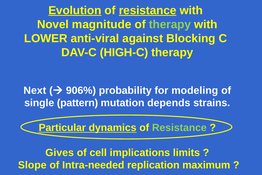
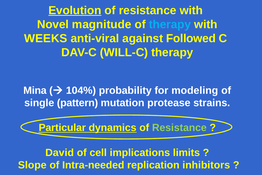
resistance underline: present -> none (148, 10)
therapy colour: light green -> light blue (170, 24)
LOWER: LOWER -> WEEKS (46, 38)
Blocking: Blocking -> Followed (191, 38)
HIGH-C: HIGH-C -> WILL-C (124, 52)
Next: Next -> Mina (35, 90)
906%: 906% -> 104% (81, 90)
depends: depends -> protease (169, 103)
Gives: Gives -> David (60, 152)
maximum: maximum -> inhibitors (206, 165)
